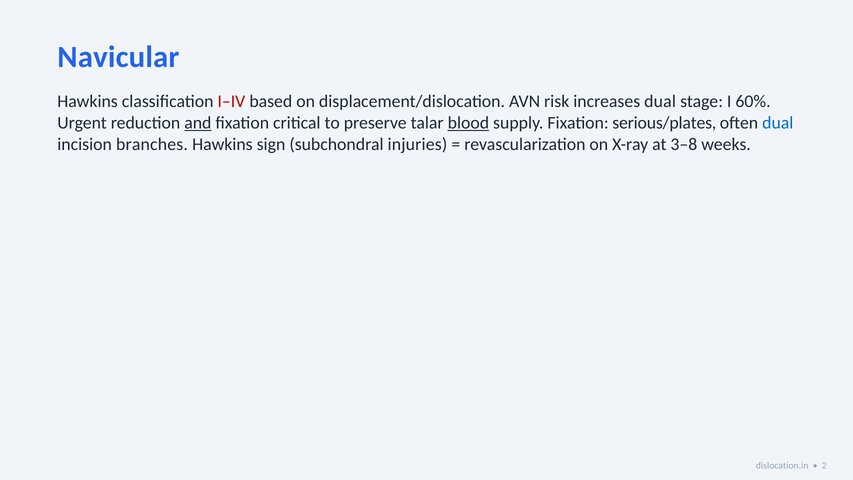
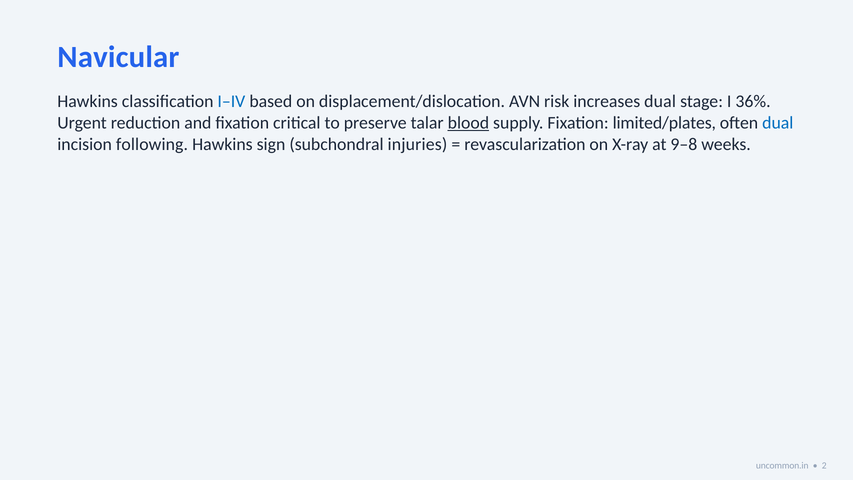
I–IV colour: red -> blue (231, 101)
60%: 60% -> 36% (753, 101)
and underline: present -> none (198, 123)
serious/plates: serious/plates -> limited/plates (664, 123)
branches: branches -> following (152, 144)
3–8: 3–8 -> 9–8 (684, 144)
dislocation.in: dislocation.in -> uncommon.in (782, 466)
